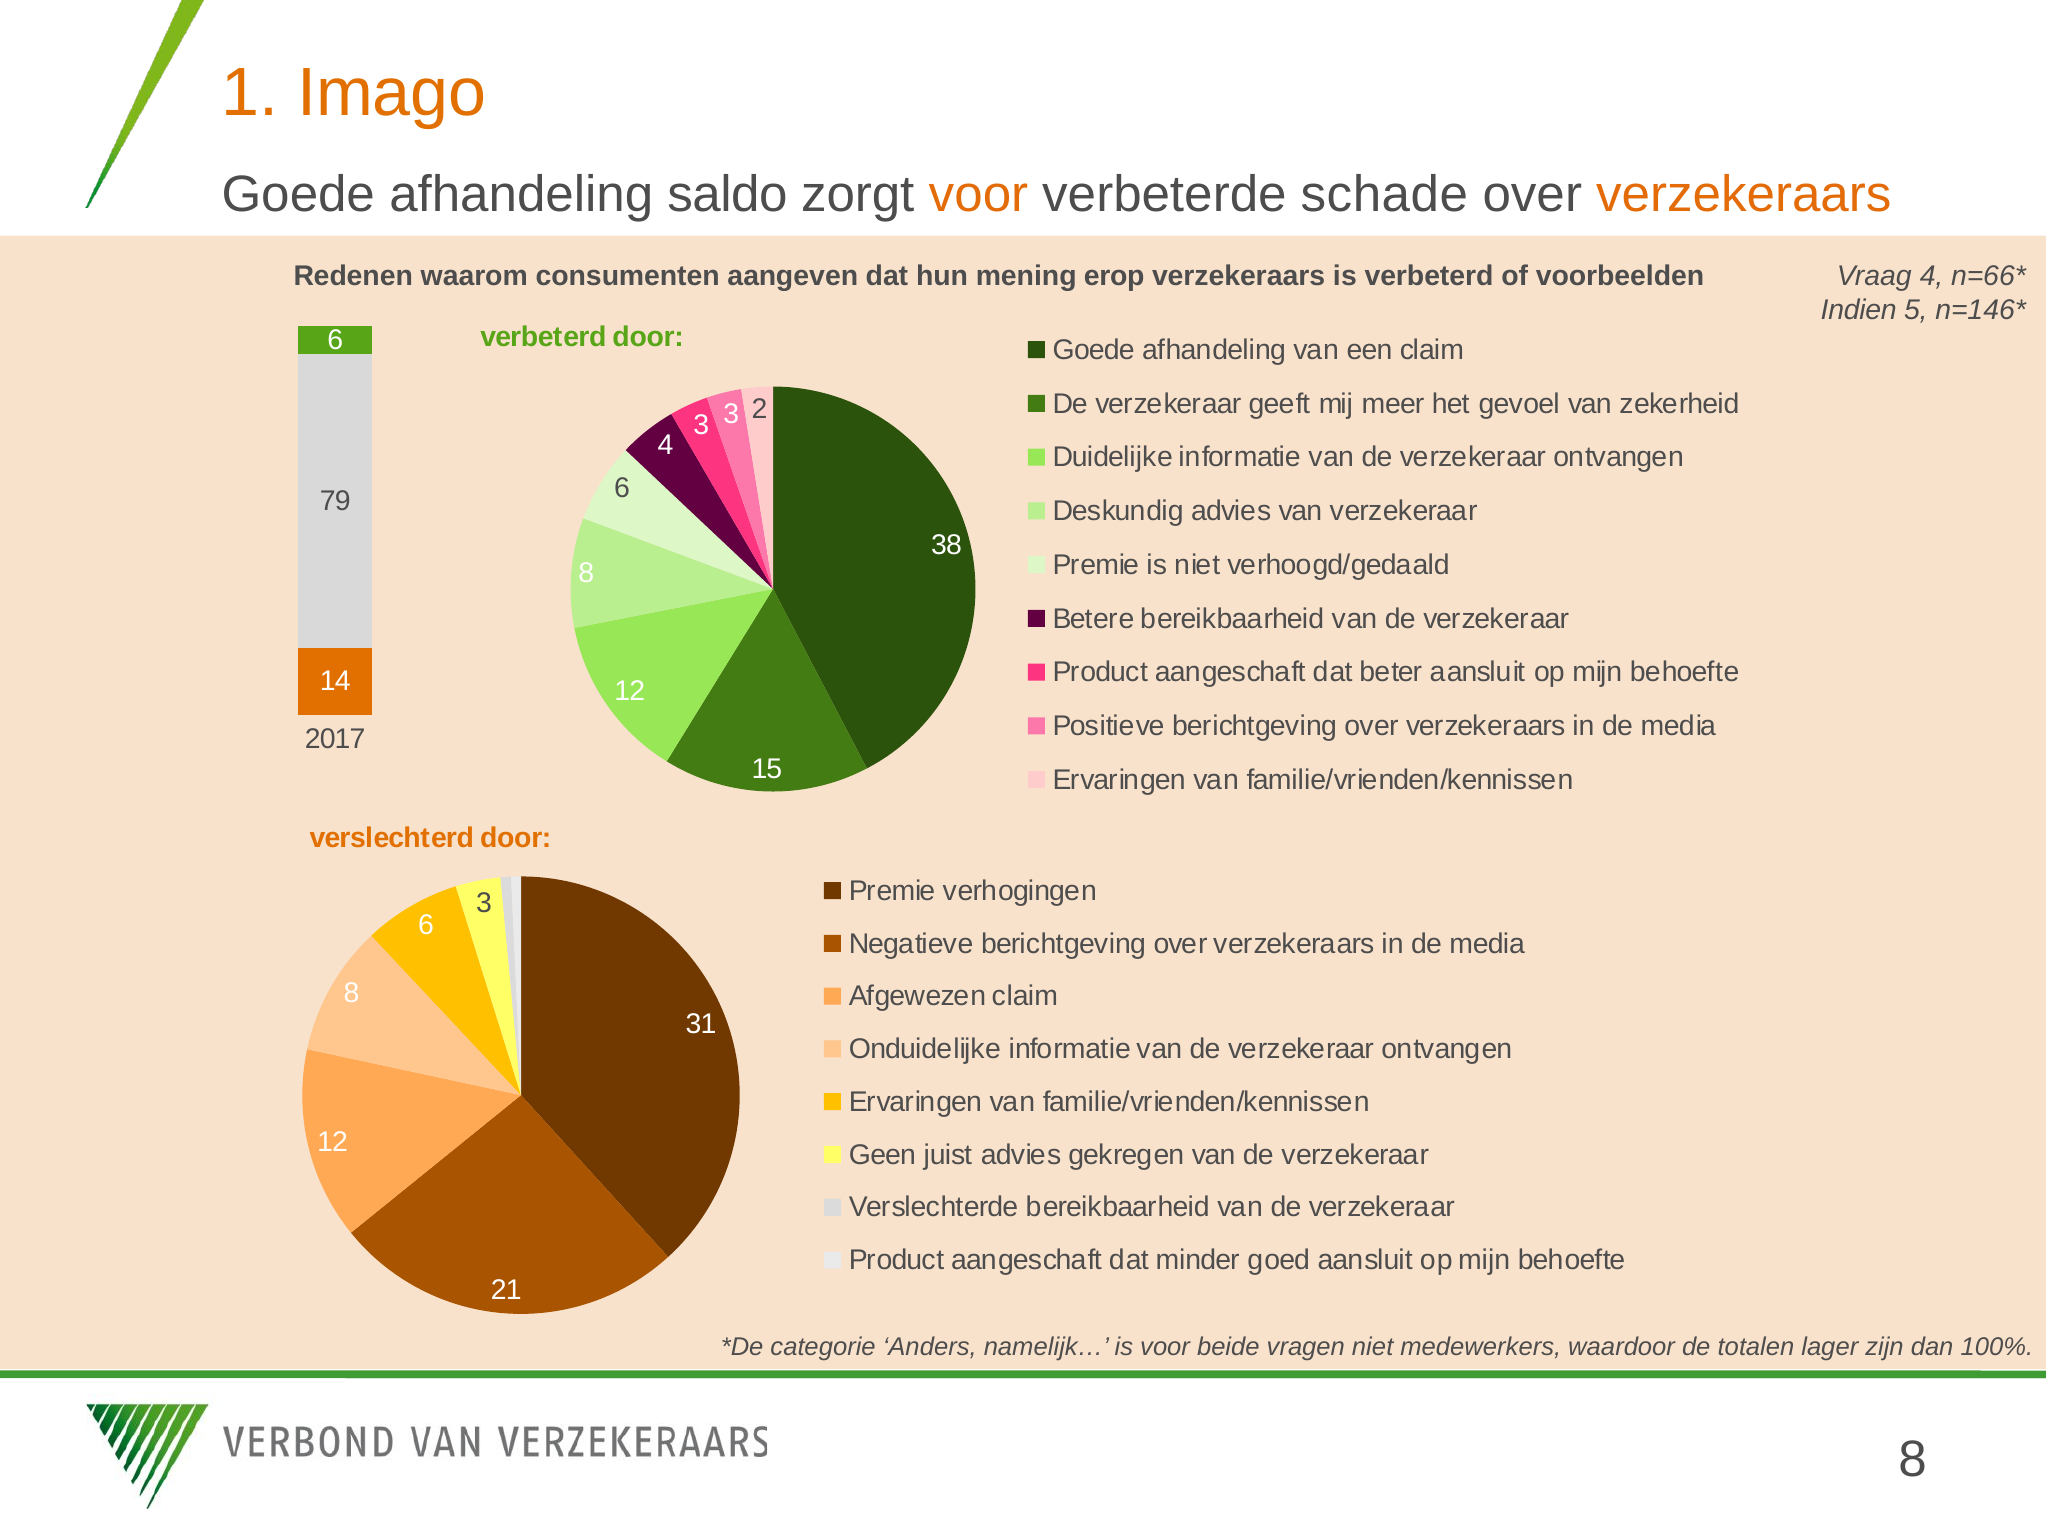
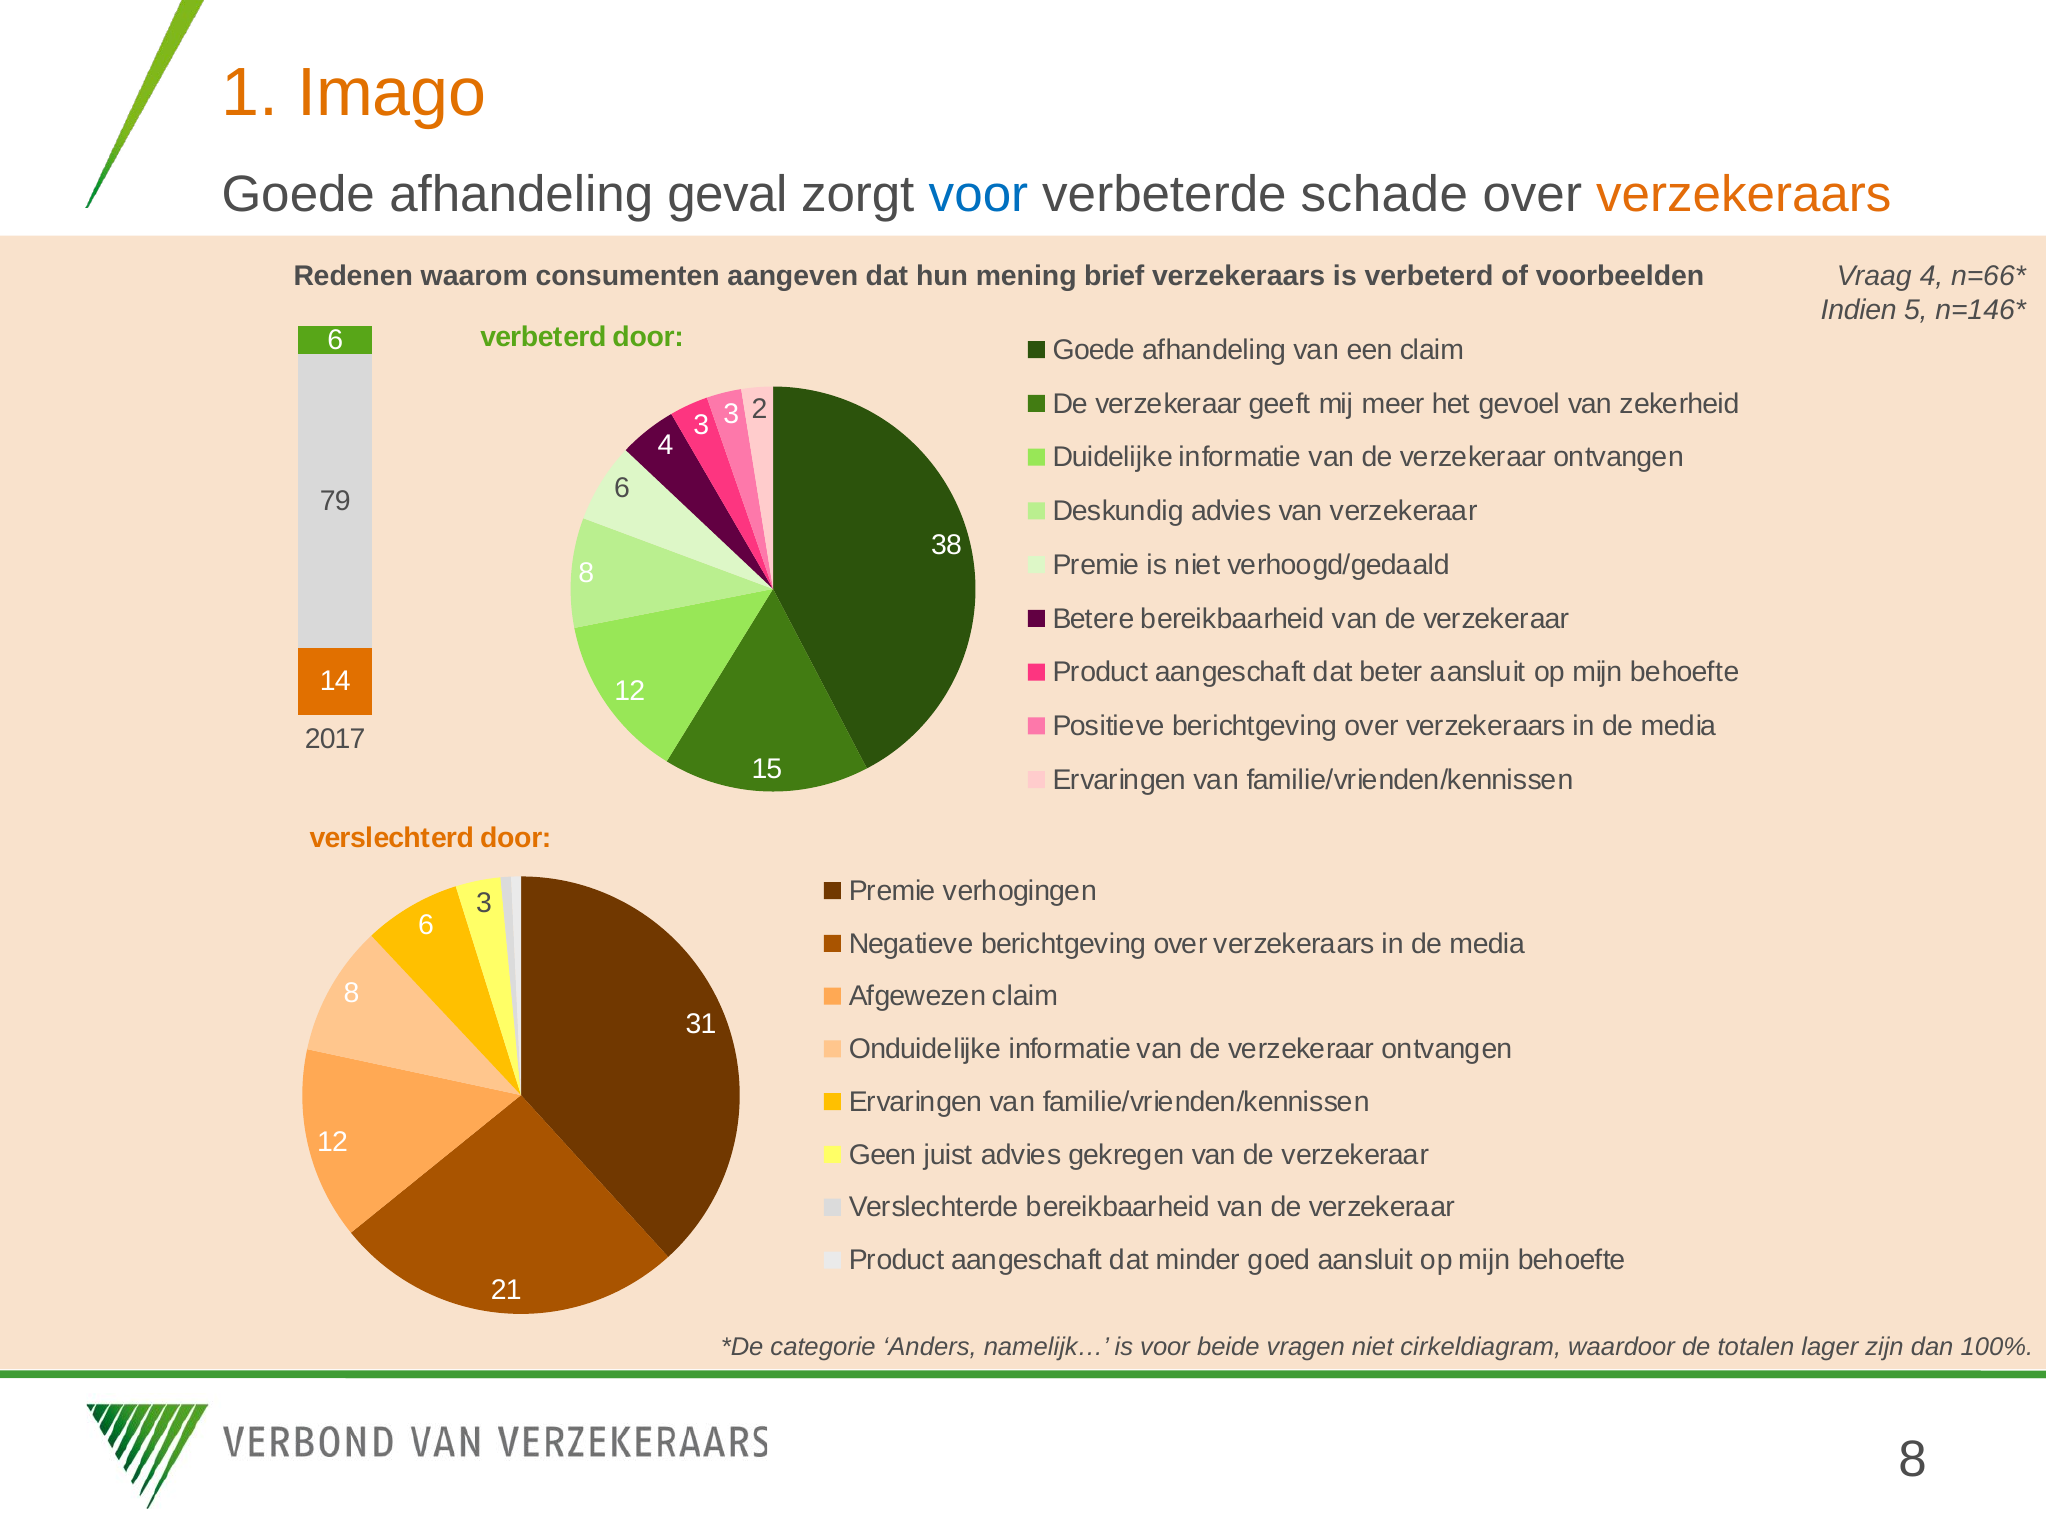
saldo: saldo -> geval (727, 194)
voor colour: orange -> blue (978, 194)
erop: erop -> brief (1114, 276)
medewerkers: medewerkers -> cirkeldiagram (1481, 1346)
